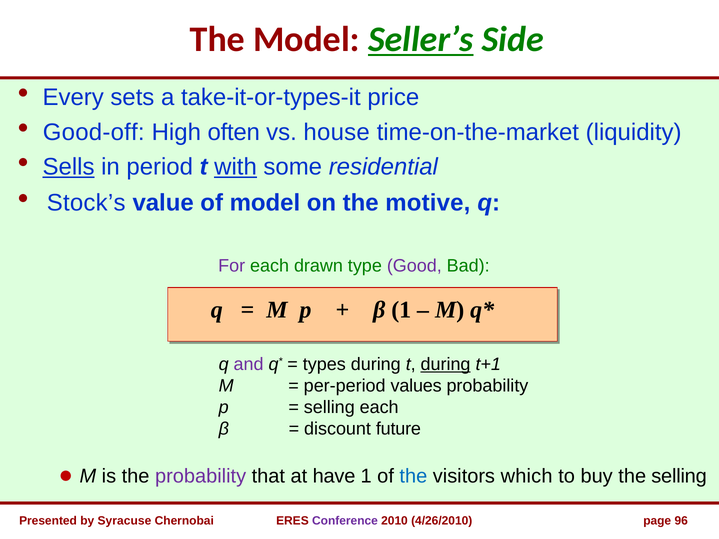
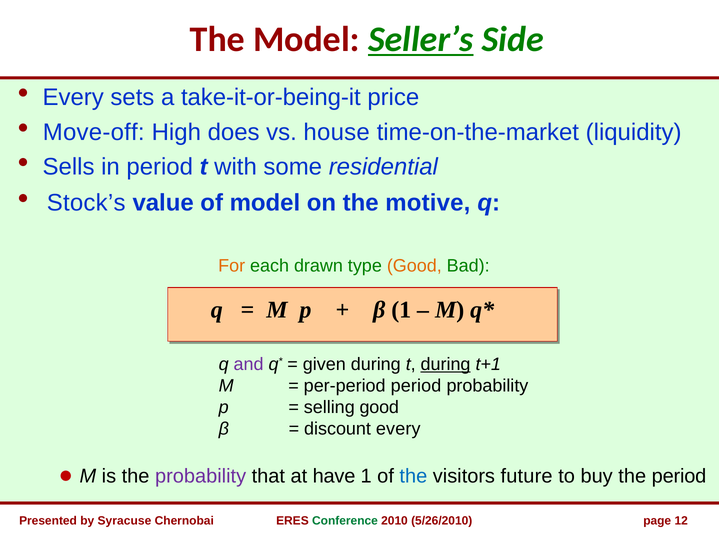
take-it-or-types-it: take-it-or-types-it -> take-it-or-being-it (271, 97)
Good-off: Good-off -> Move-off (94, 132)
often: often -> does (234, 132)
Sells underline: present -> none (69, 167)
with underline: present -> none (236, 167)
For colour: purple -> orange (232, 266)
Good colour: purple -> orange (414, 266)
types: types -> given (324, 364)
per-period values: values -> period (416, 386)
selling each: each -> good (379, 407)
discount future: future -> every (398, 429)
which: which -> future (527, 476)
the selling: selling -> period (679, 476)
Conference colour: purple -> green (345, 521)
4/26/2010: 4/26/2010 -> 5/26/2010 (442, 521)
96: 96 -> 12 (681, 521)
